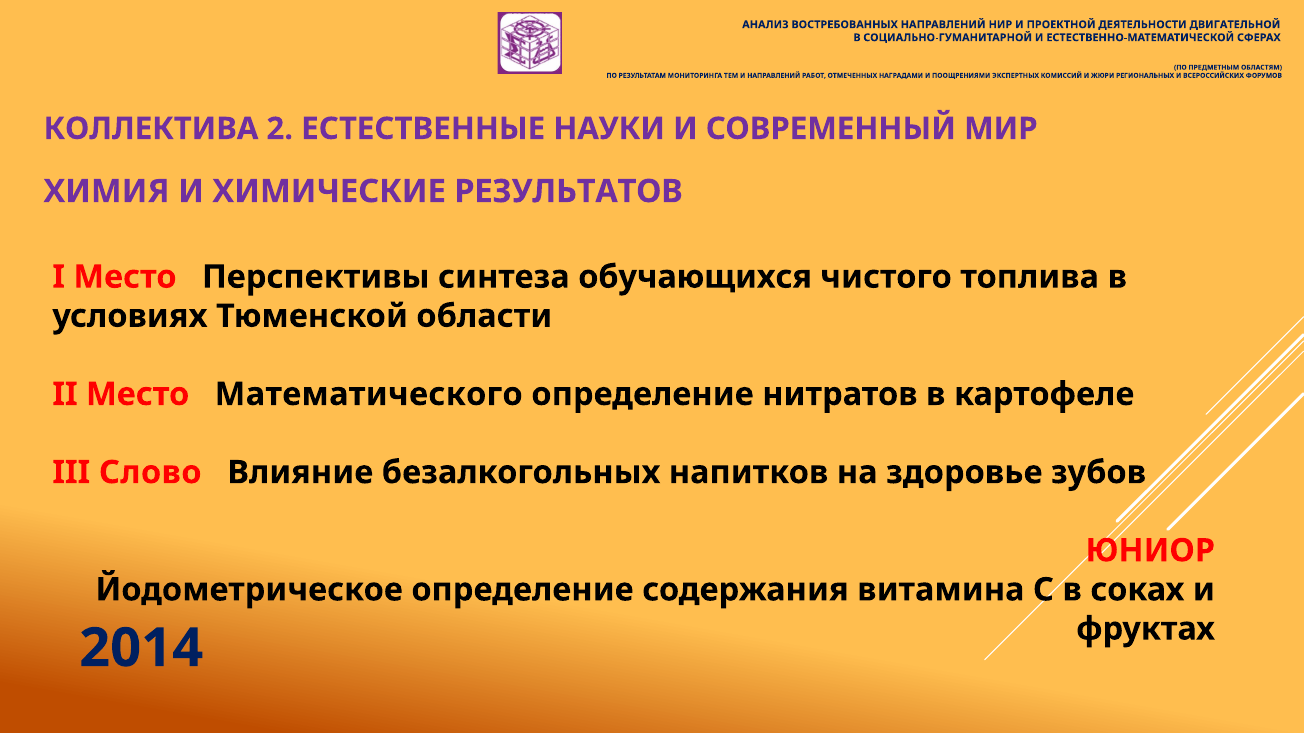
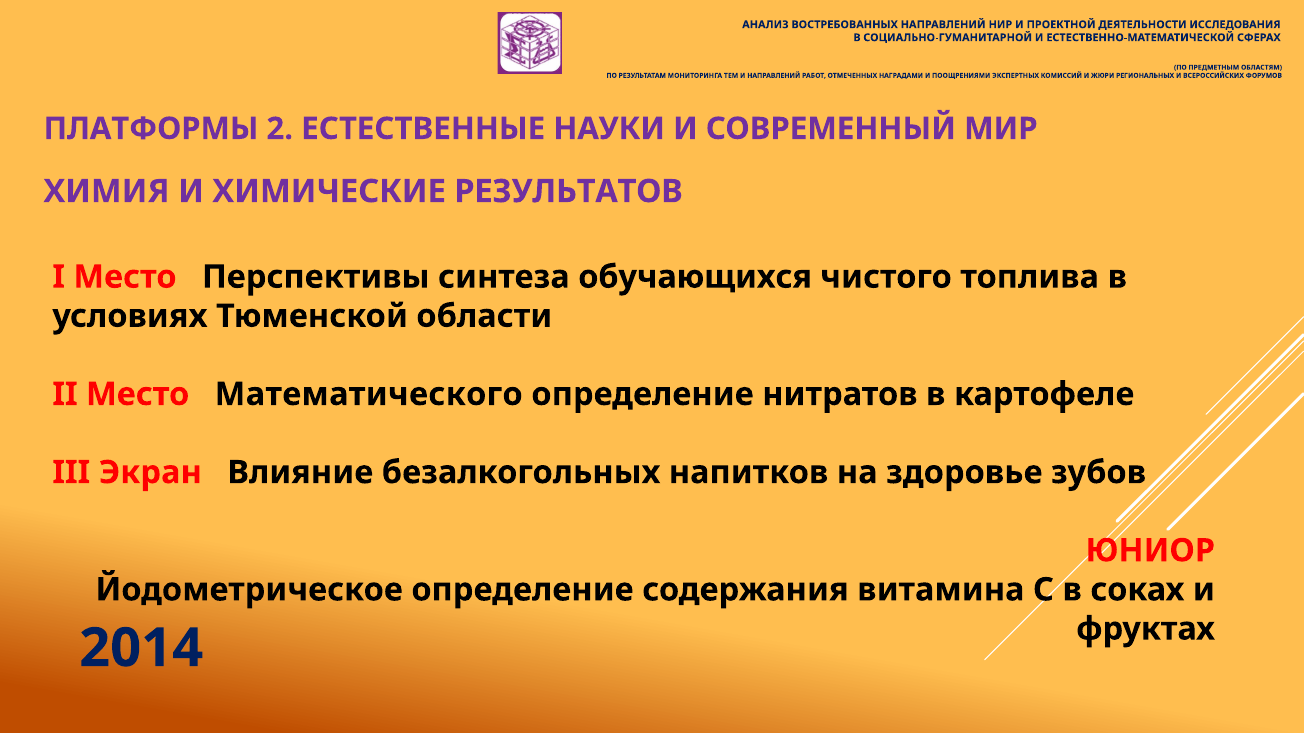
ДВИГАТЕЛЬНОЙ: ДВИГАТЕЛЬНОЙ -> ИССЛЕДОВАНИЯ (1235, 25)
КОЛЛЕКТИВА: КОЛЛЕКТИВА -> ПЛАТФОРМЫ (151, 129)
Слово: Слово -> Экран (150, 473)
